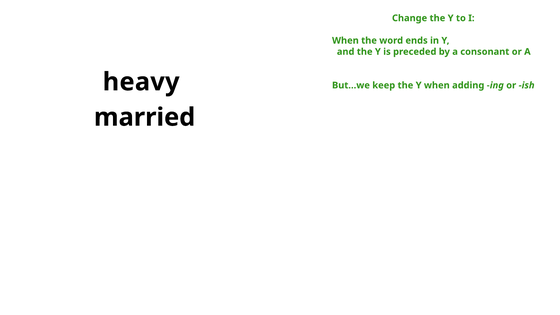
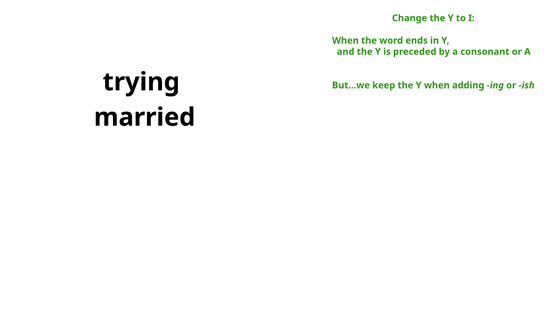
heavy: heavy -> trying (141, 82)
